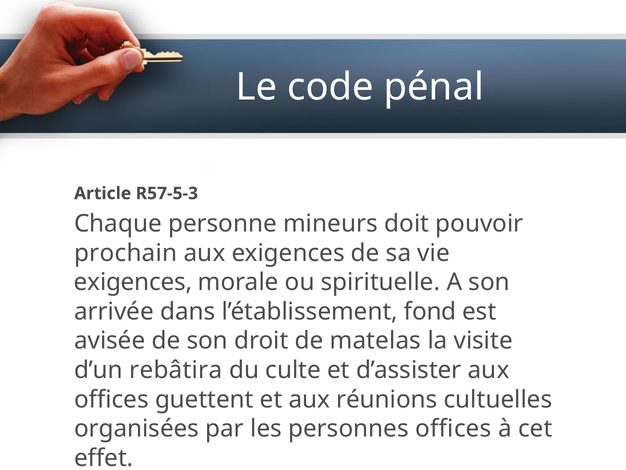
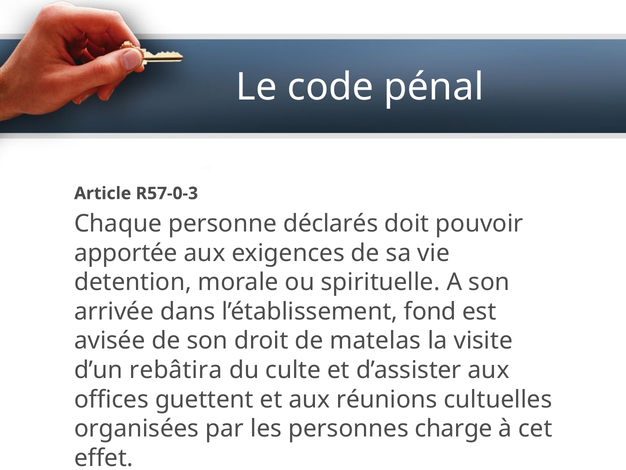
R57-5-3: R57-5-3 -> R57-0-3 (167, 193)
mineurs: mineurs -> déclarés (331, 224)
prochain: prochain -> apportée (126, 253)
exigences: exigences -> detention (133, 282)
personnes offices: offices -> charge (454, 428)
